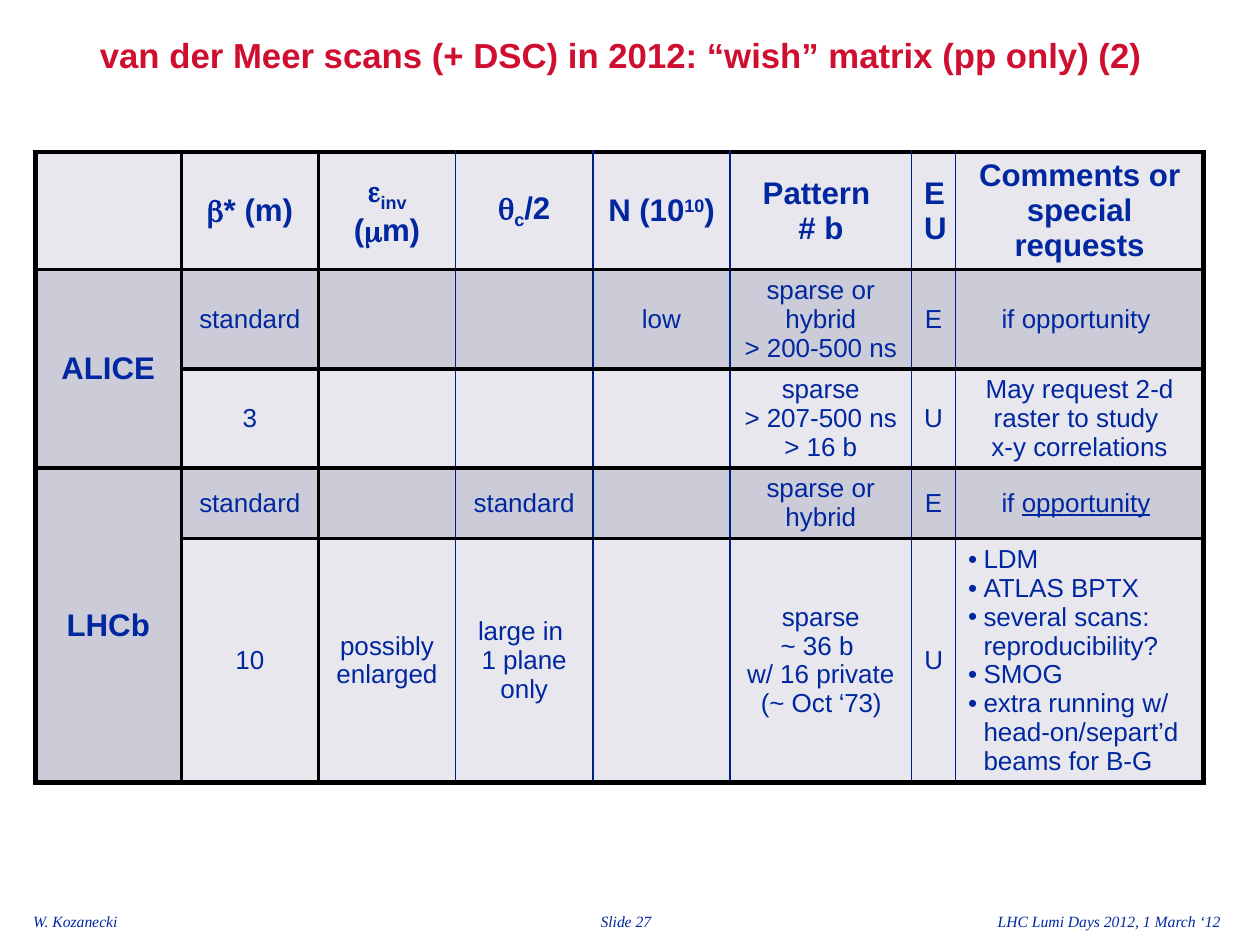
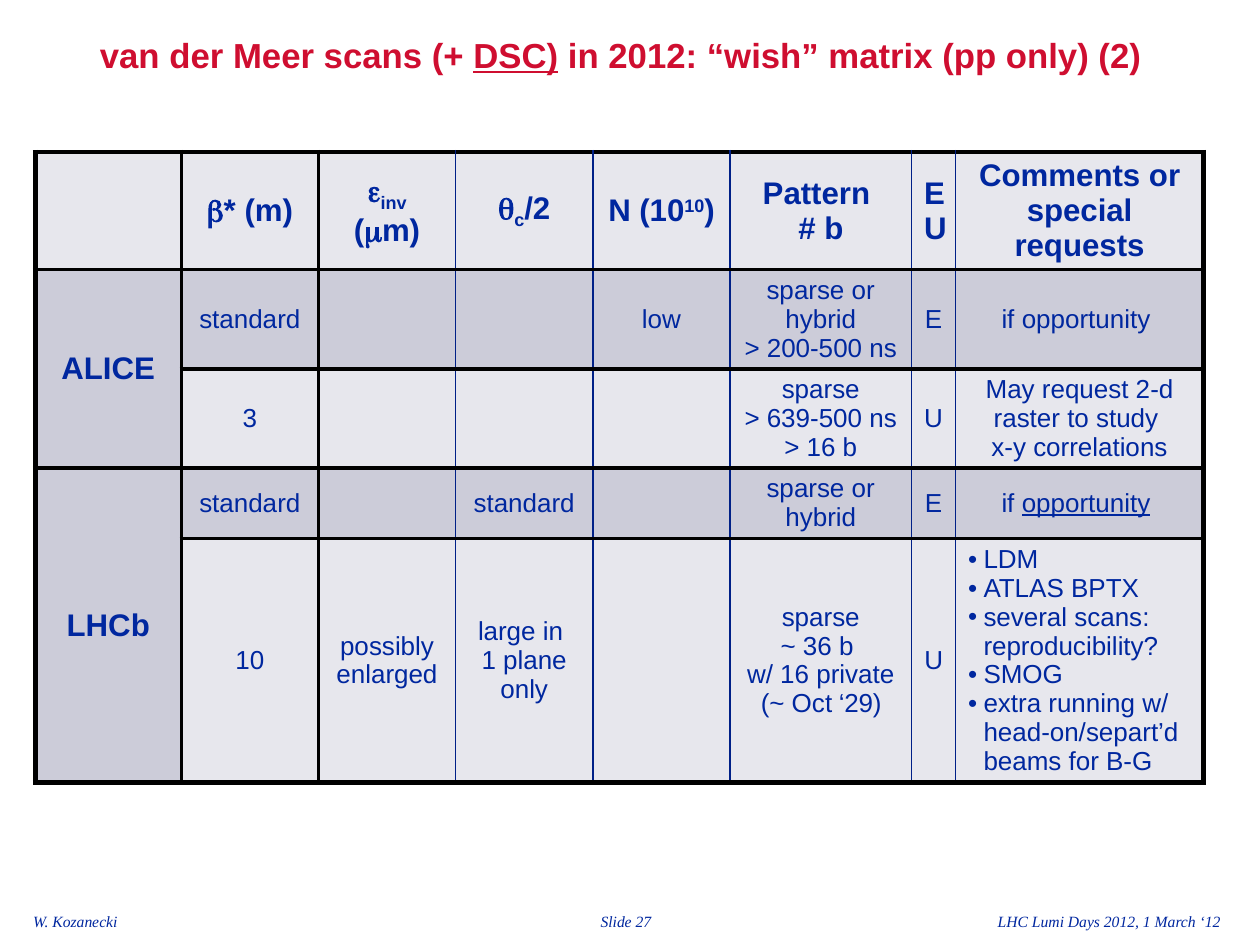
DSC underline: none -> present (516, 57)
207-500: 207-500 -> 639-500 (814, 419)
73: 73 -> 29 (860, 704)
